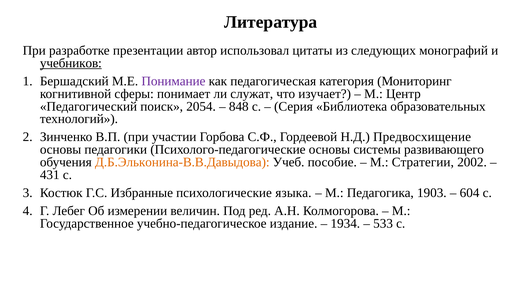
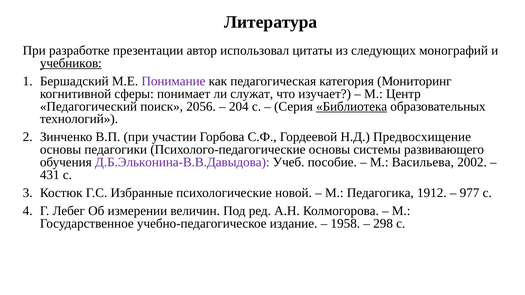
2054: 2054 -> 2056 (201, 106)
848: 848 -> 204 (239, 106)
Библиотека underline: none -> present (352, 106)
Д.Б.Эльконина-В.В.Давыдова colour: orange -> purple (182, 162)
Стратегии: Стратегии -> Васильева (423, 162)
языка: языка -> новой (294, 193)
1903: 1903 -> 1912 (432, 193)
604: 604 -> 977 (470, 193)
1934: 1934 -> 1958 (345, 224)
533: 533 -> 298 (383, 224)
